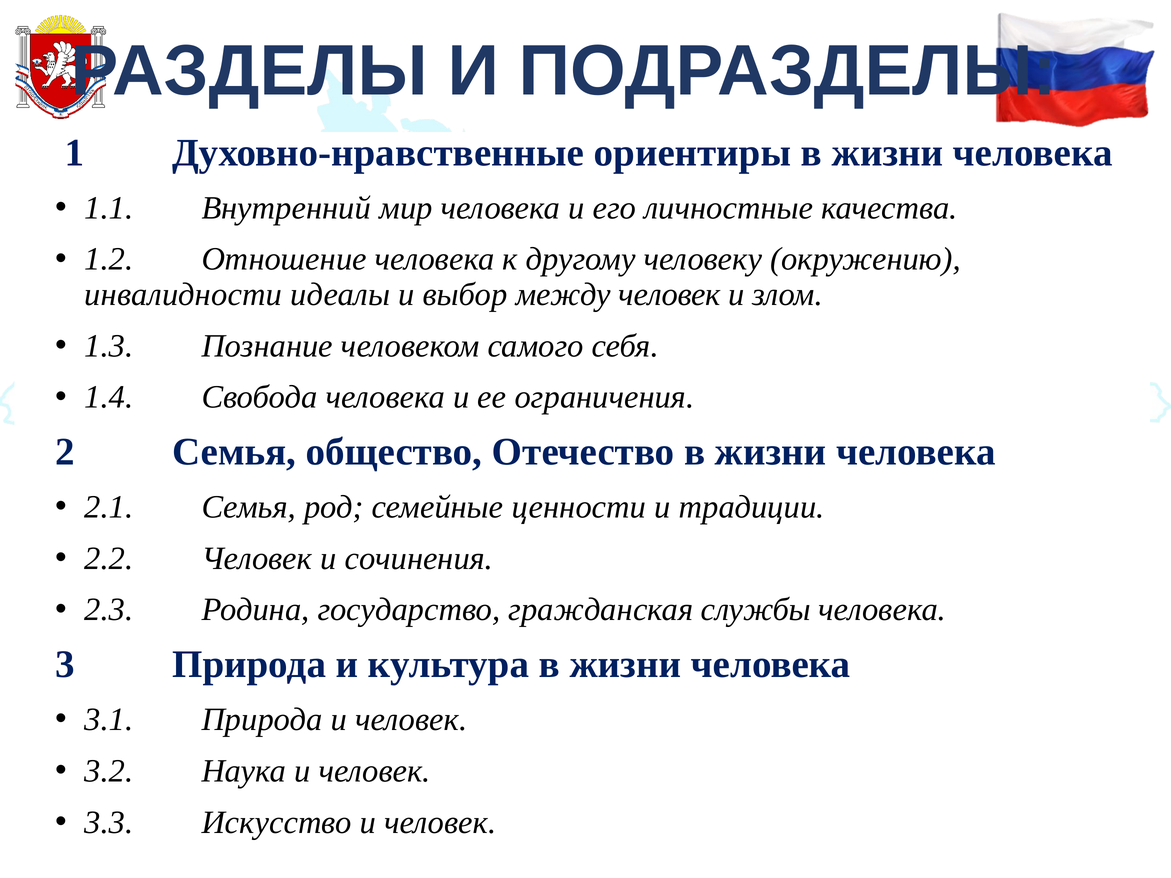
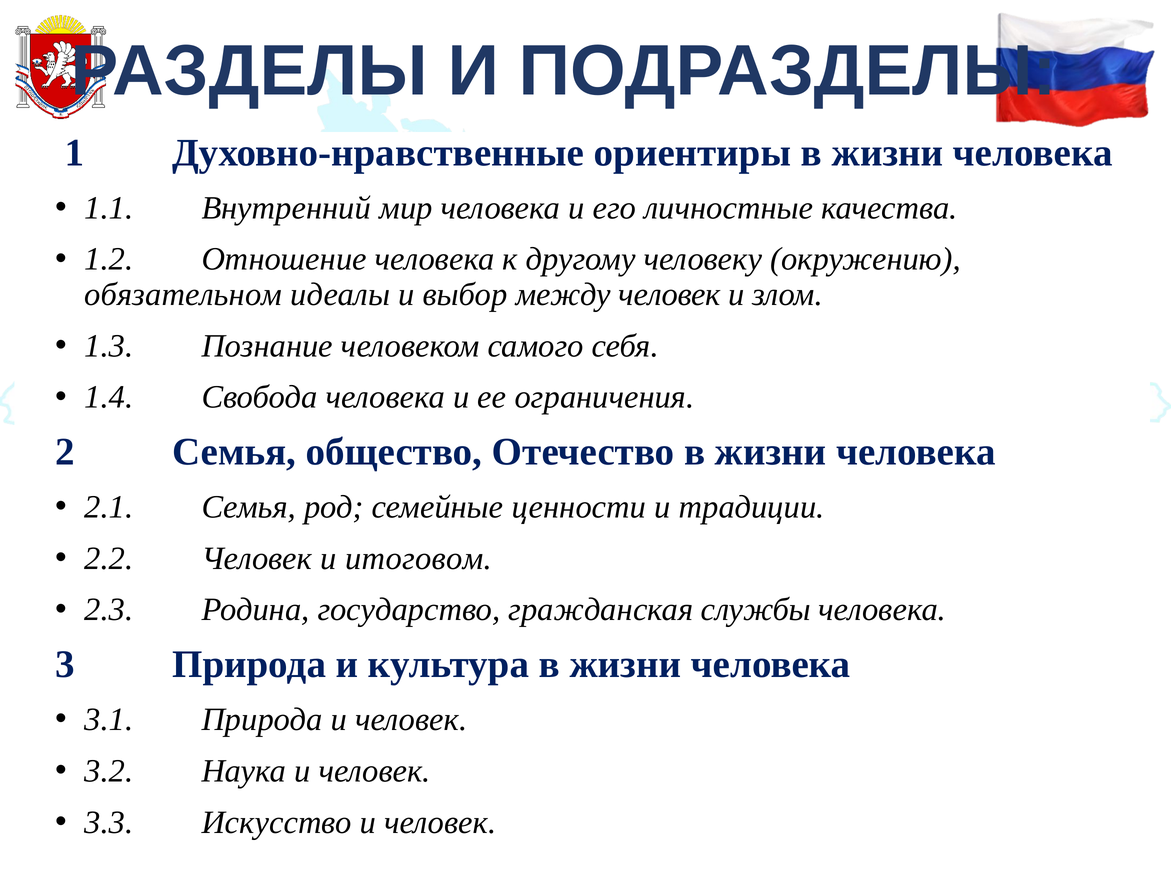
инвалидности: инвалидности -> обязательном (183, 294)
сочинения: сочинения -> итоговом (419, 558)
